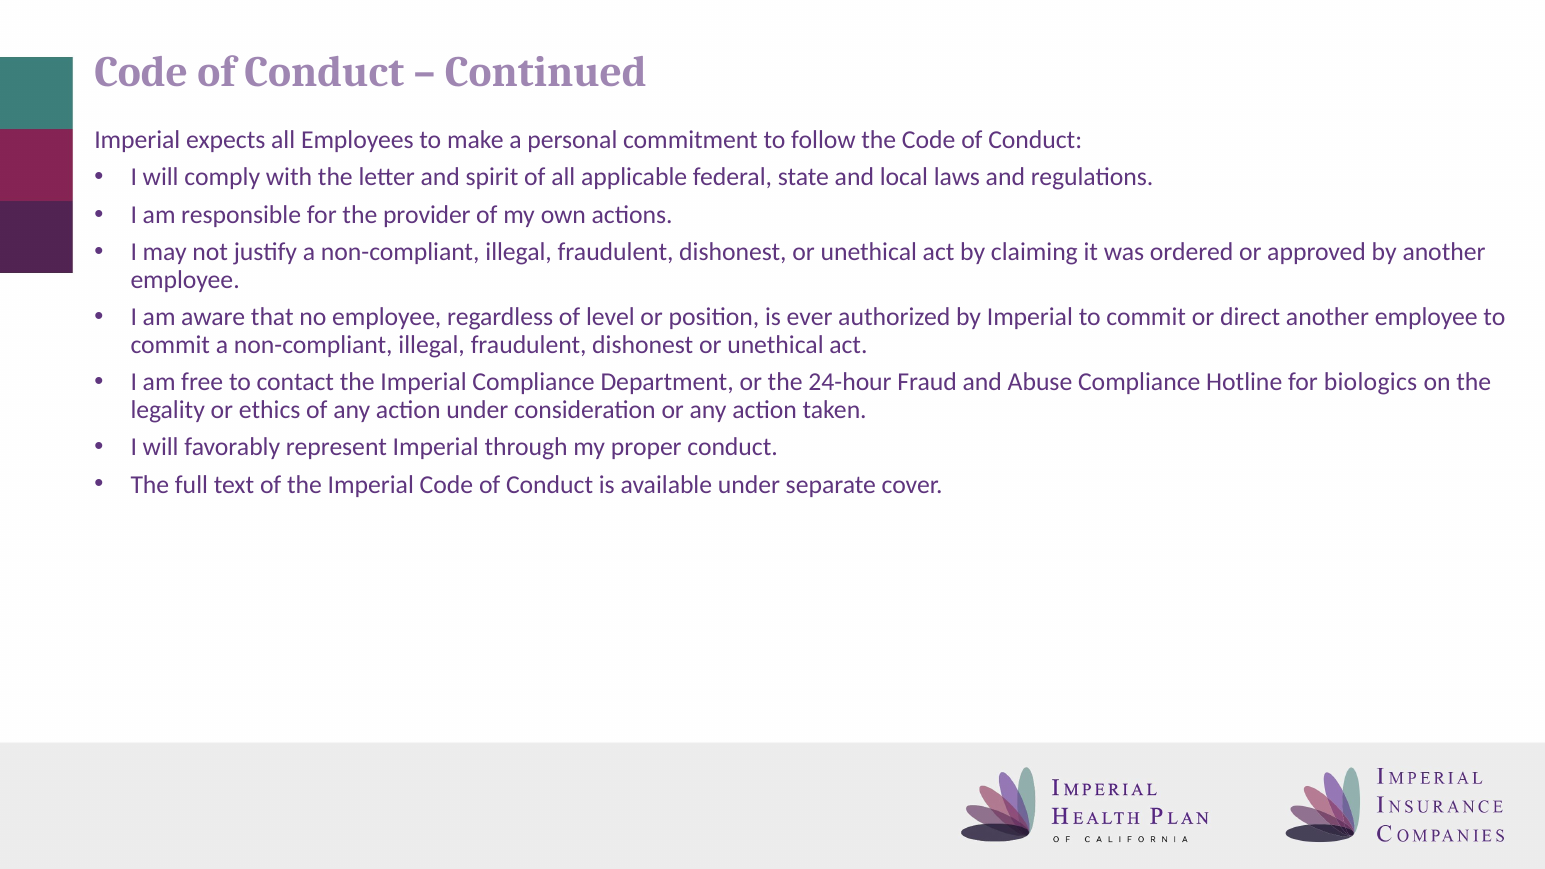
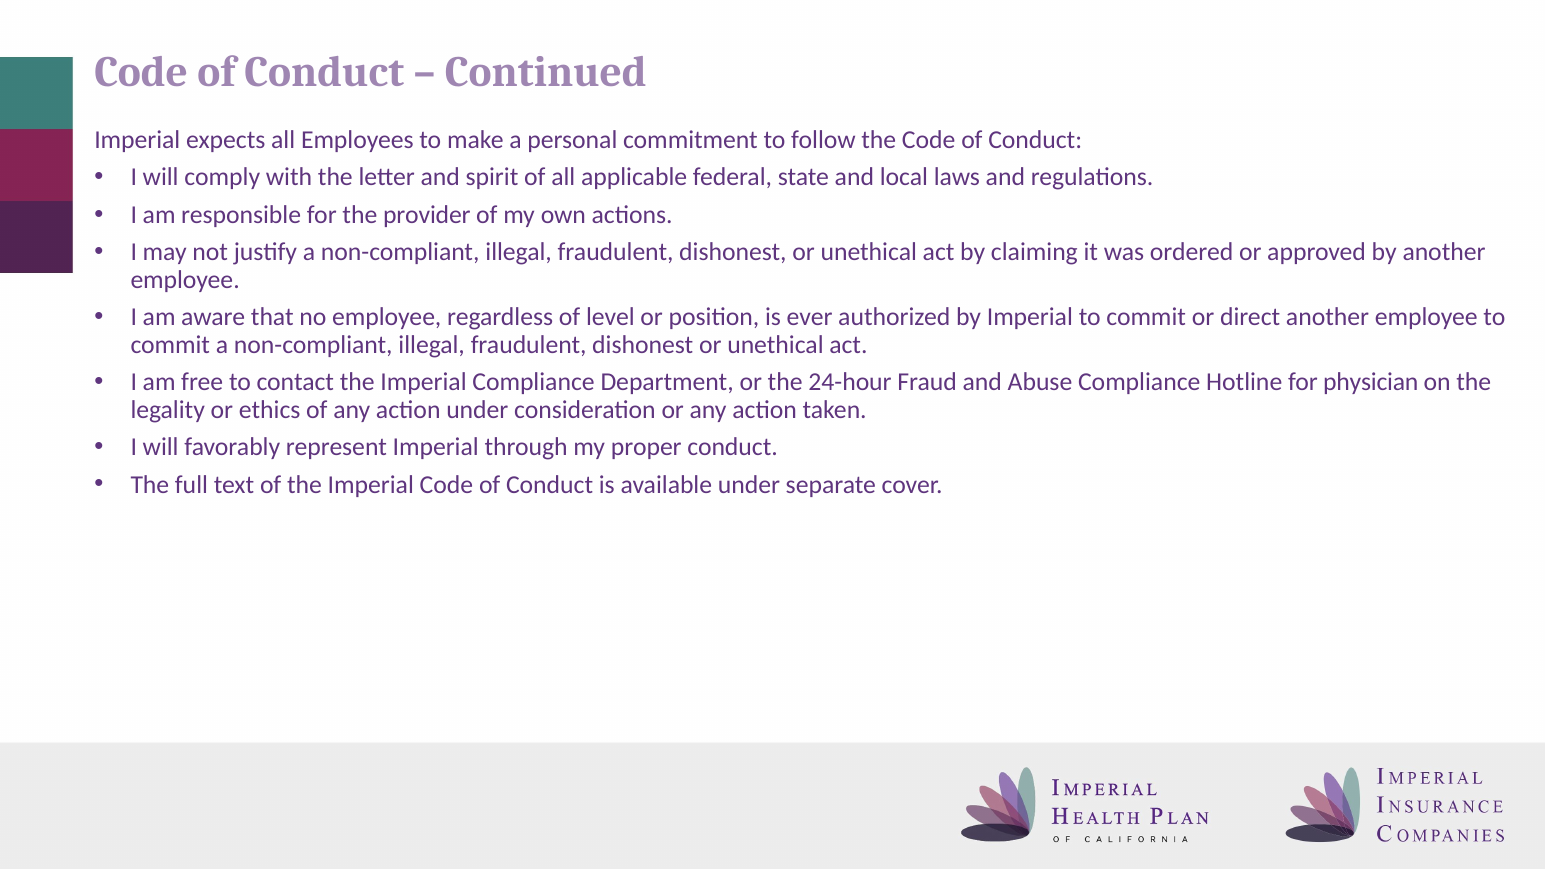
biologics: biologics -> physician (1371, 382)
